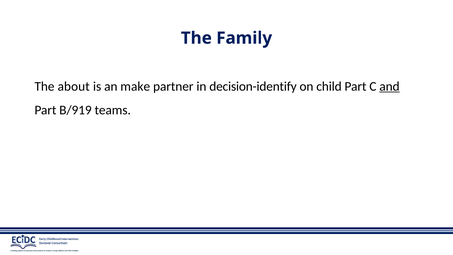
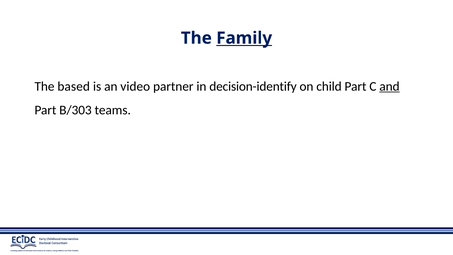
Family underline: none -> present (244, 38)
about: about -> based (74, 86)
make: make -> video (135, 86)
B/919: B/919 -> B/303 (75, 110)
